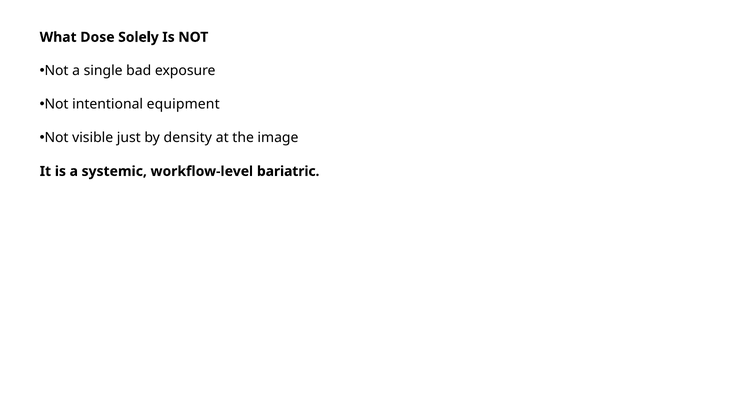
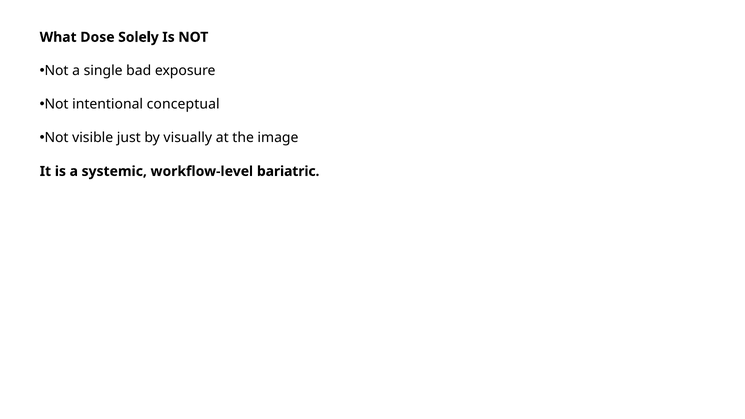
equipment: equipment -> conceptual (183, 104)
density: density -> visually (188, 138)
